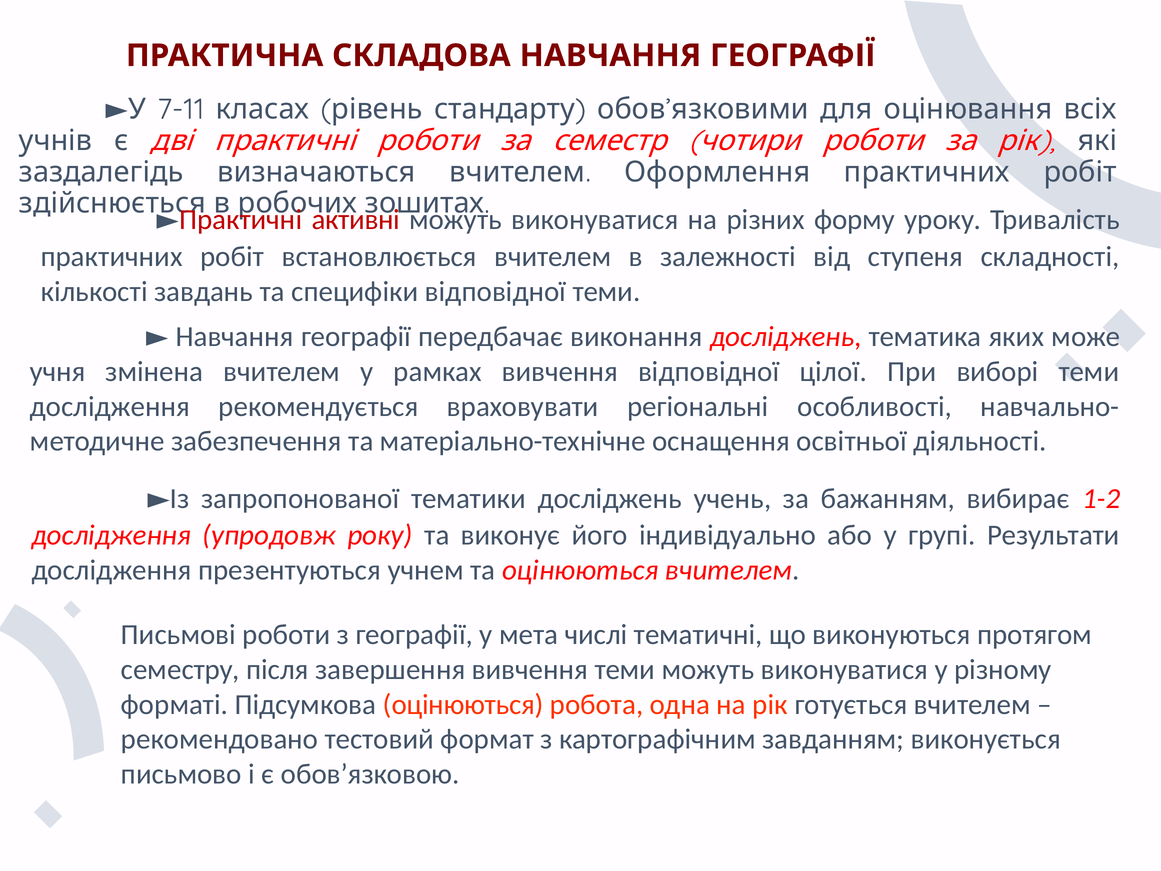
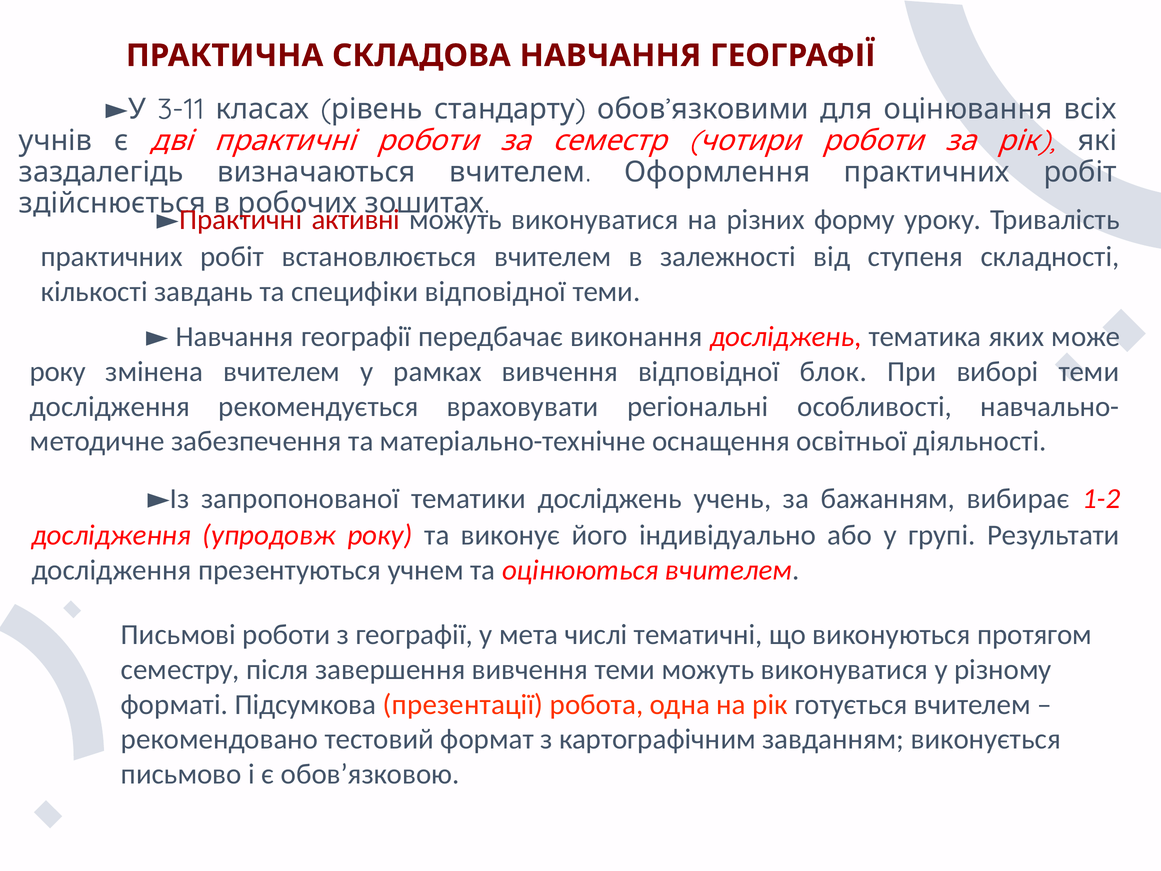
7-11: 7-11 -> 3-11 (181, 109)
учня: учня -> року (58, 372)
цілої: цілої -> блок (833, 372)
Підсумкова оцінюються: оцінюються -> презентації (463, 704)
